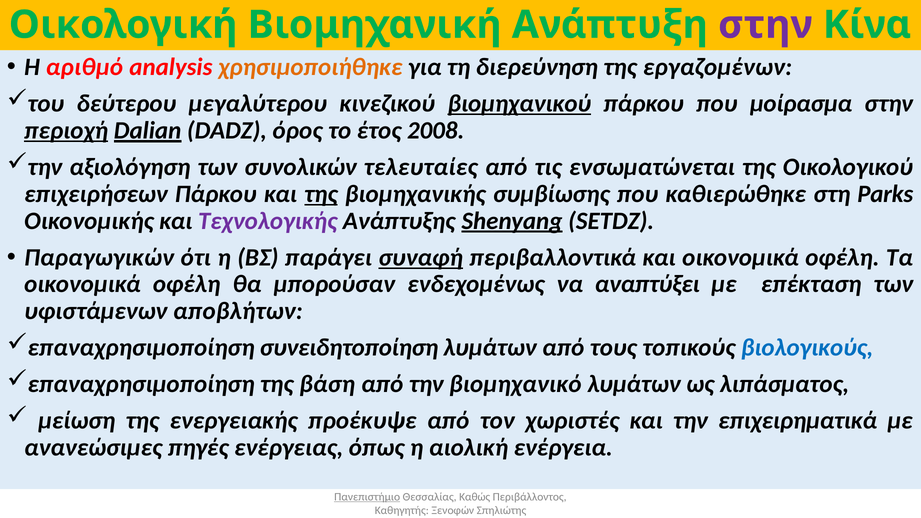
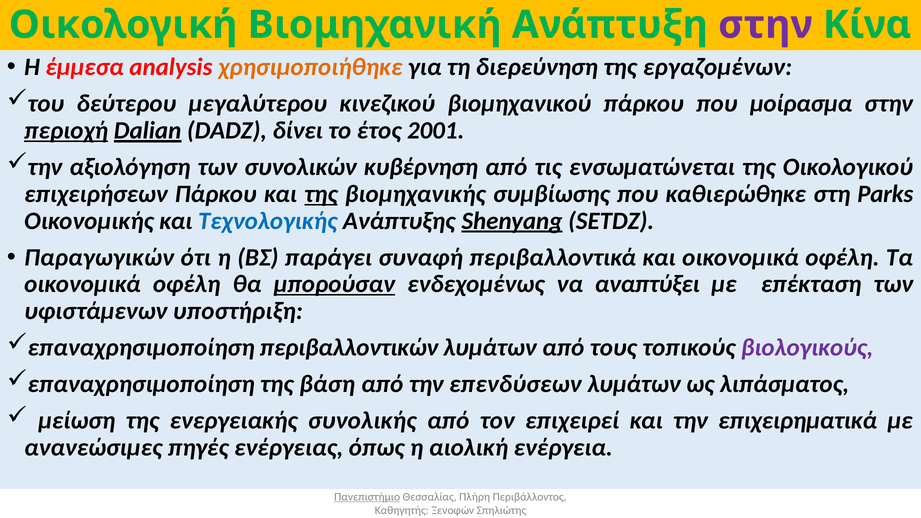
αριθμό: αριθμό -> έμμεσα (85, 67)
βιομηχανικού underline: present -> none (519, 104)
όρος: όρος -> δίνει (298, 130)
2008: 2008 -> 2001 (436, 130)
τελευταίες: τελευταίες -> κυβέρνηση (421, 167)
Τεχνολογικής colour: purple -> blue (268, 221)
συναφή underline: present -> none (421, 257)
μπορούσαν underline: none -> present (334, 284)
αποβλήτων: αποβλήτων -> υποστήριξη (238, 311)
συνειδητοποίηση: συνειδητοποίηση -> περιβαλλοντικών (349, 348)
βιολογικούς colour: blue -> purple (807, 348)
βιομηχανικό: βιομηχανικό -> επενδύσεων (515, 384)
προέκυψε: προέκυψε -> συνολικής (362, 421)
χωριστές: χωριστές -> επιχειρεί (572, 421)
Καθώς: Καθώς -> Πλήρη (475, 497)
